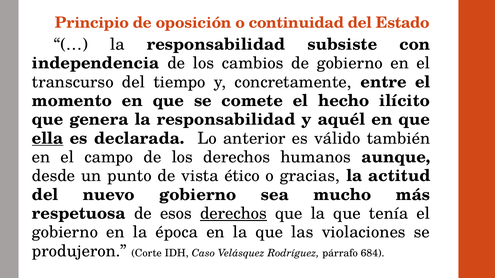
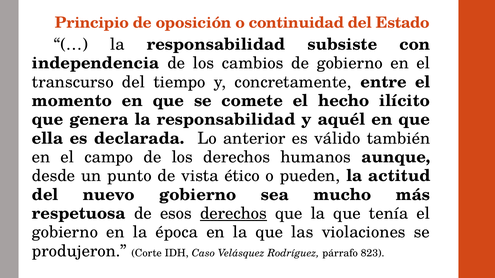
ella underline: present -> none (48, 138)
gracias: gracias -> pueden (310, 176)
684: 684 -> 823 (373, 253)
